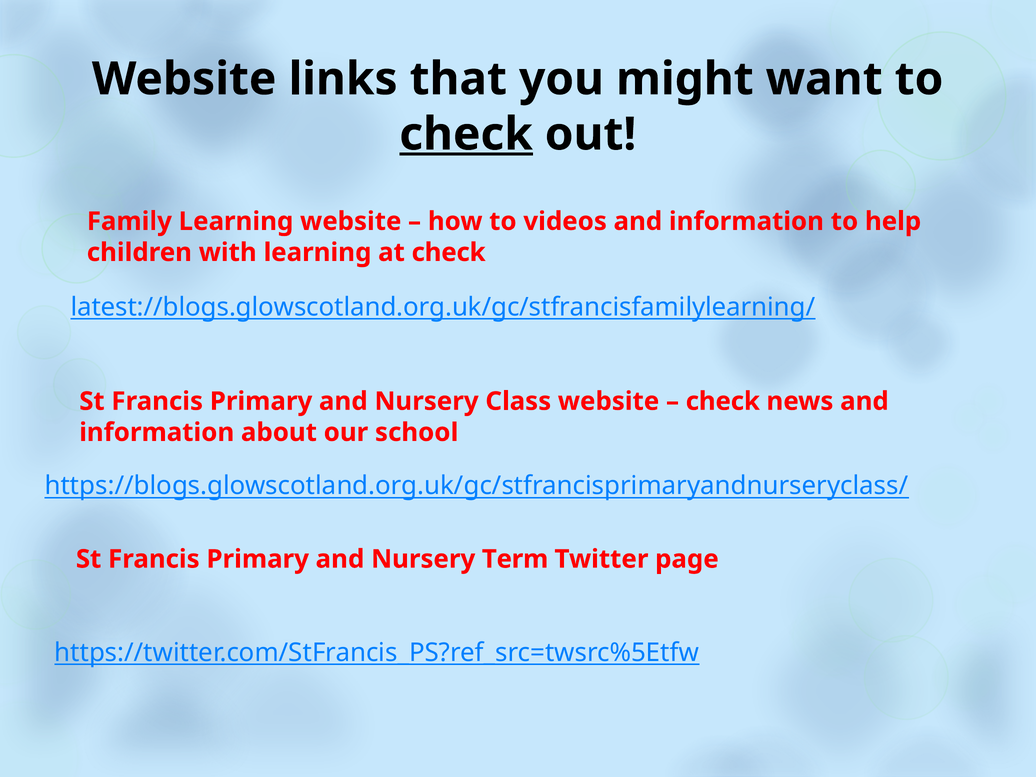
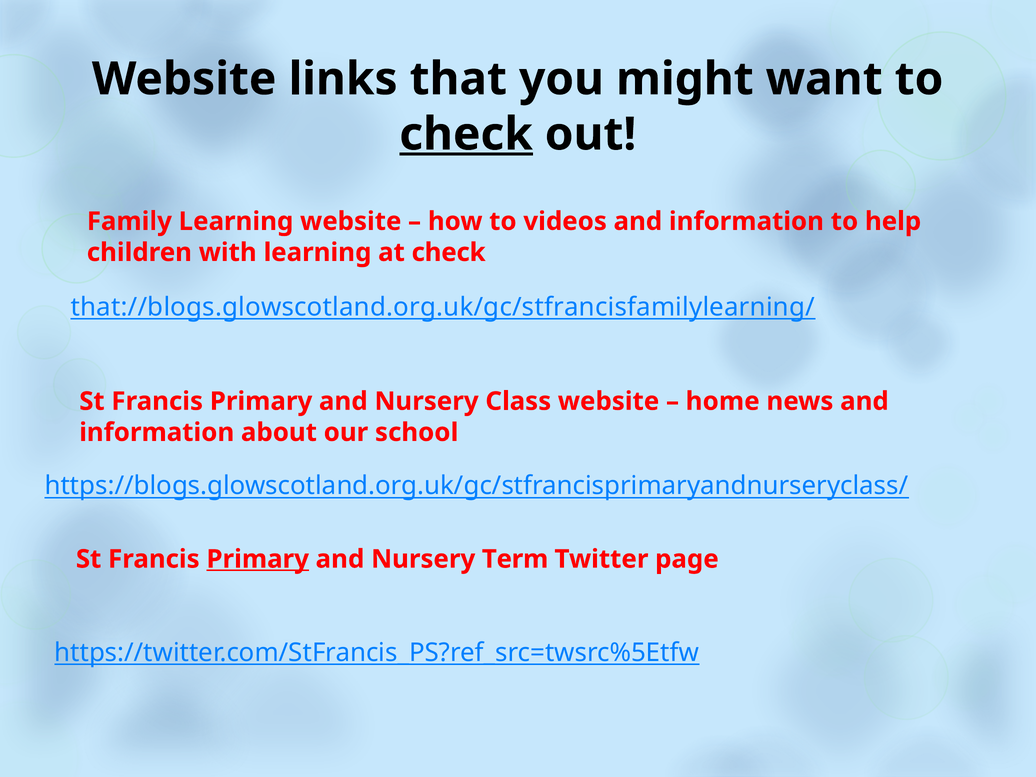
latest://blogs.glowscotland.org.uk/gc/stfrancisfamilylearning/: latest://blogs.glowscotland.org.uk/gc/stfrancisfamilylearning/ -> that://blogs.glowscotland.org.uk/gc/stfrancisfamilylearning/ (443, 307)
check: check -> home (723, 401)
Primary underline: none -> present (258, 559)
